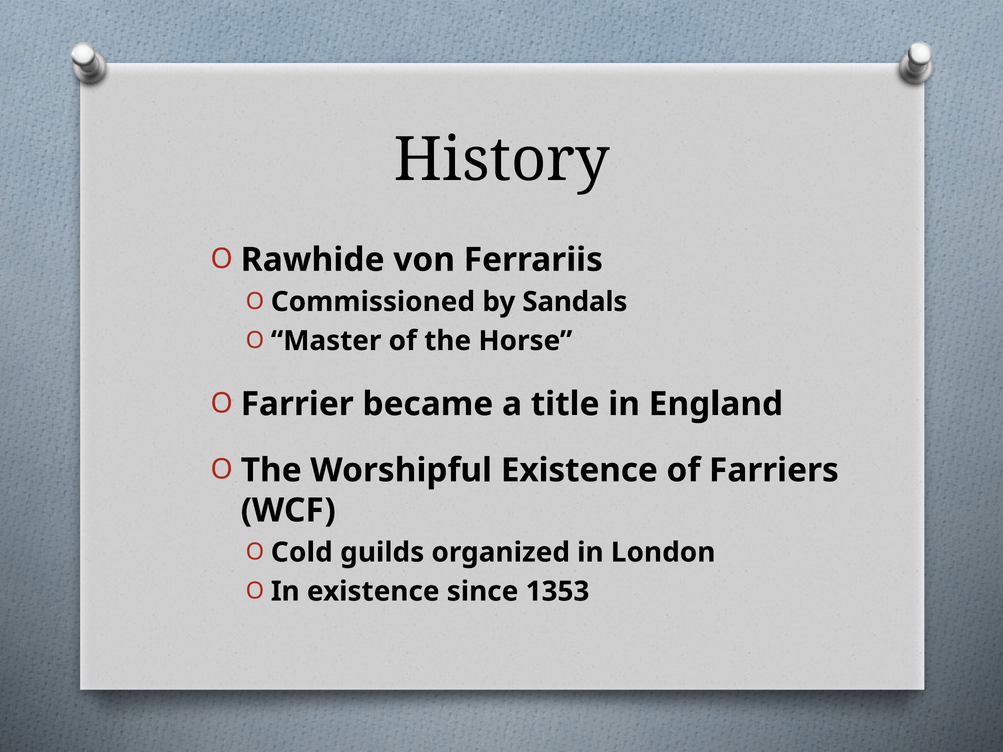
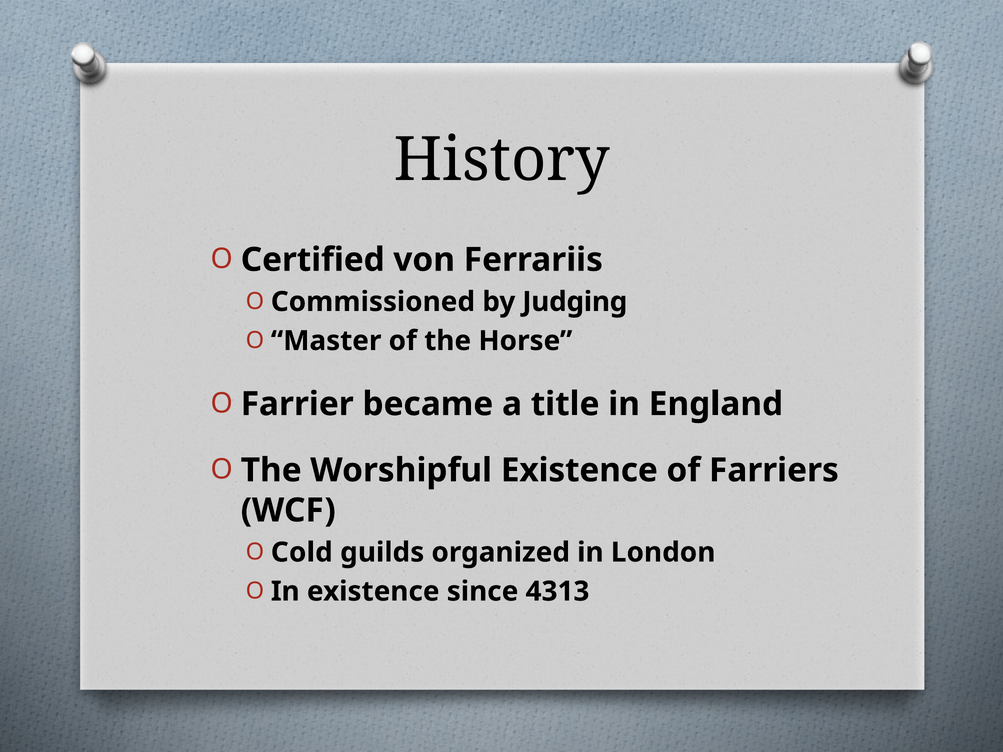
Rawhide: Rawhide -> Certified (313, 260)
Sandals: Sandals -> Judging (575, 302)
1353: 1353 -> 4313 (558, 592)
